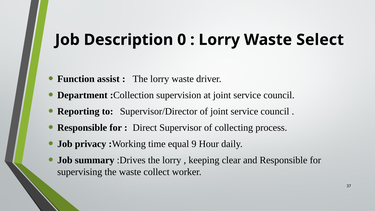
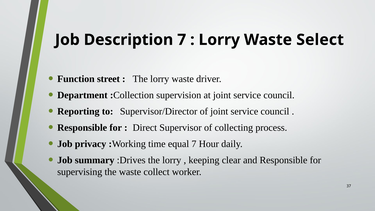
Description 0: 0 -> 7 (182, 40)
assist: assist -> street (108, 79)
equal 9: 9 -> 7 (194, 144)
